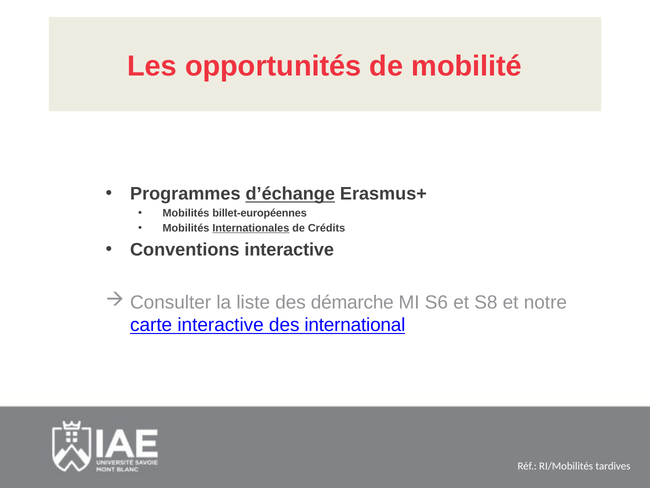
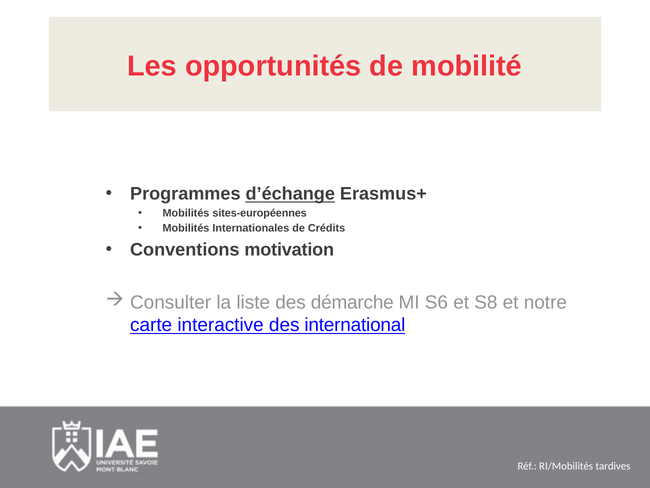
billet-européennes: billet-européennes -> sites-européennes (260, 213)
Internationales underline: present -> none (251, 228)
Conventions interactive: interactive -> motivation (289, 249)
